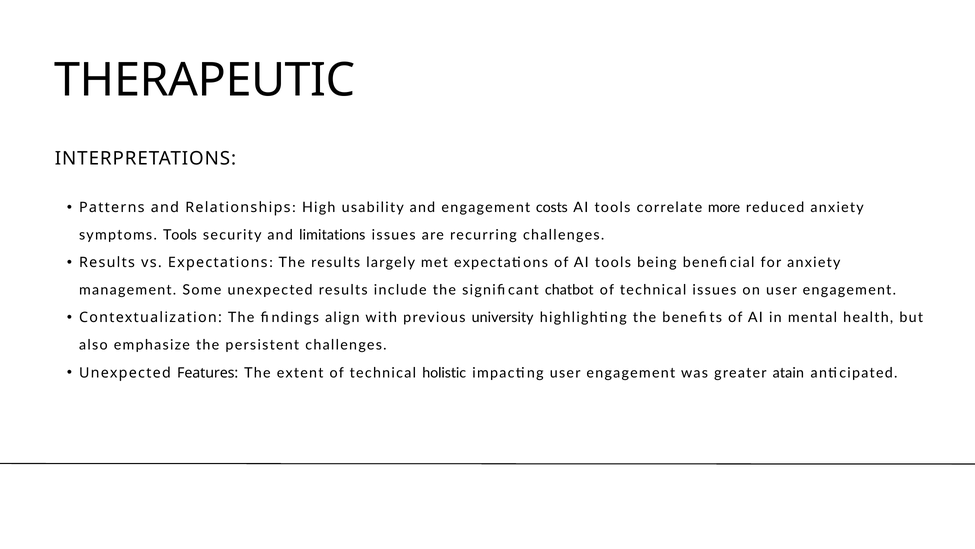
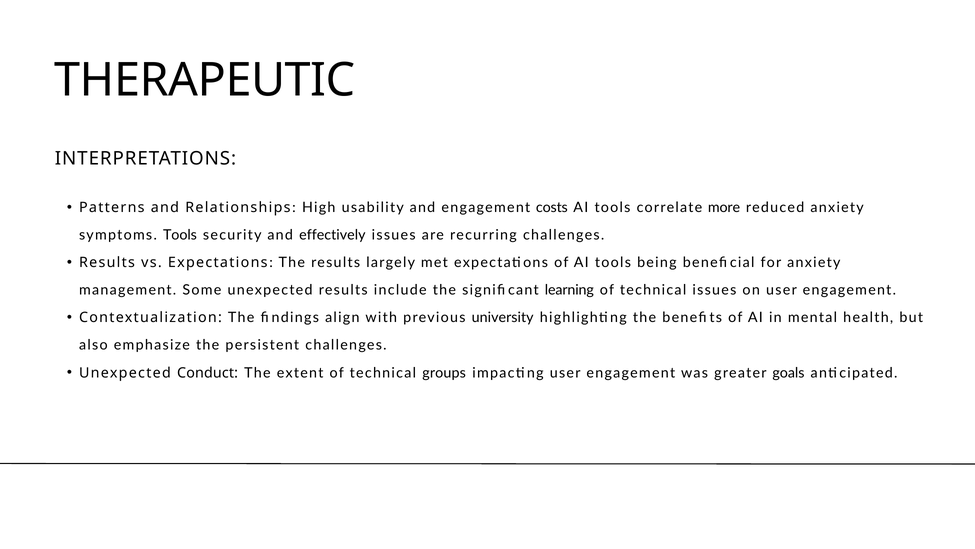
limitations: limitations -> effectively (332, 235)
chatbot: chatbot -> learning (569, 290)
Features: Features -> Conduct (208, 372)
holistic: holistic -> groups (444, 372)
atain: atain -> goals (788, 372)
